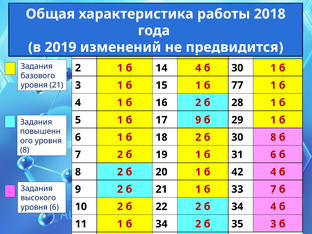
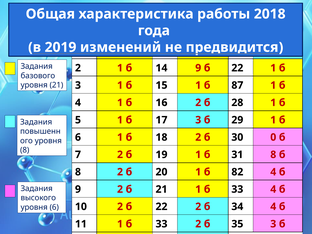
14 4: 4 -> 9 (198, 68)
30: 30 -> 22 (237, 68)
77: 77 -> 87 (237, 85)
17 9: 9 -> 3 (198, 120)
30 8: 8 -> 0 (273, 137)
31 6: 6 -> 8 (273, 155)
42: 42 -> 82 (237, 172)
33 7: 7 -> 4 (273, 189)
11 1 б 34: 34 -> 33 (162, 224)
